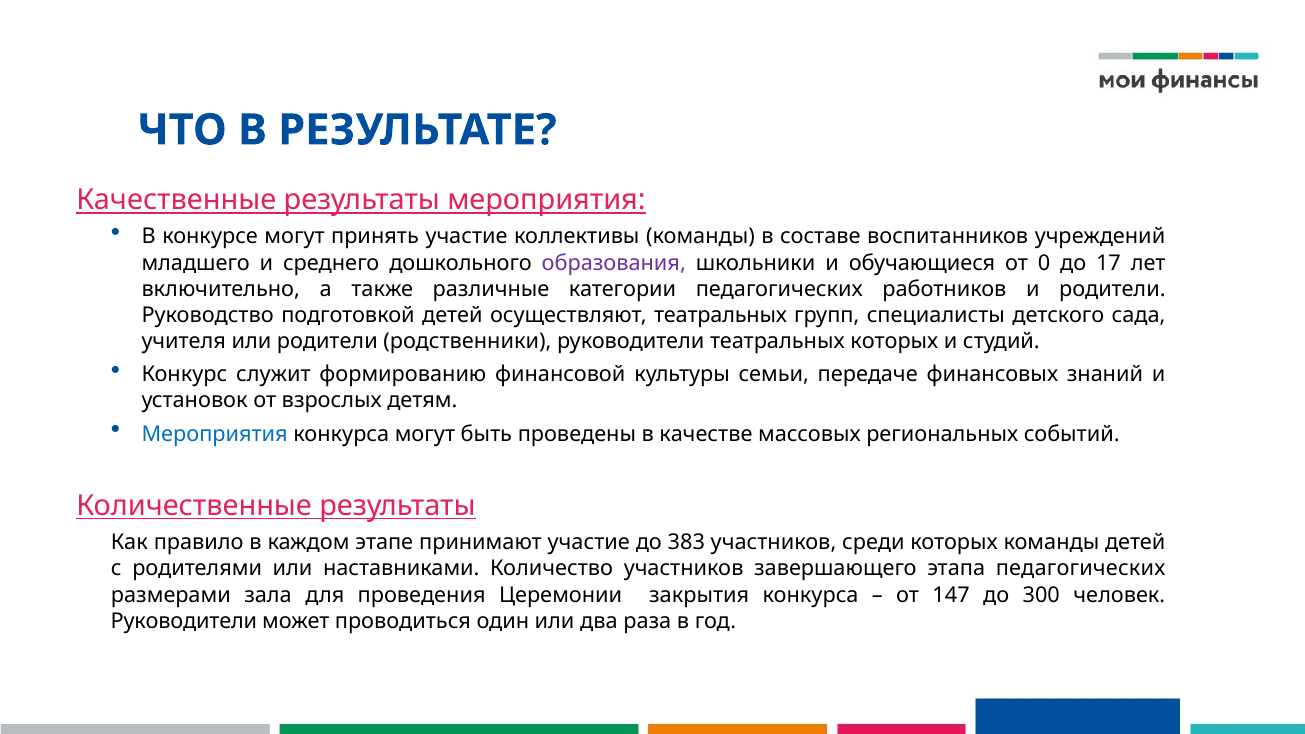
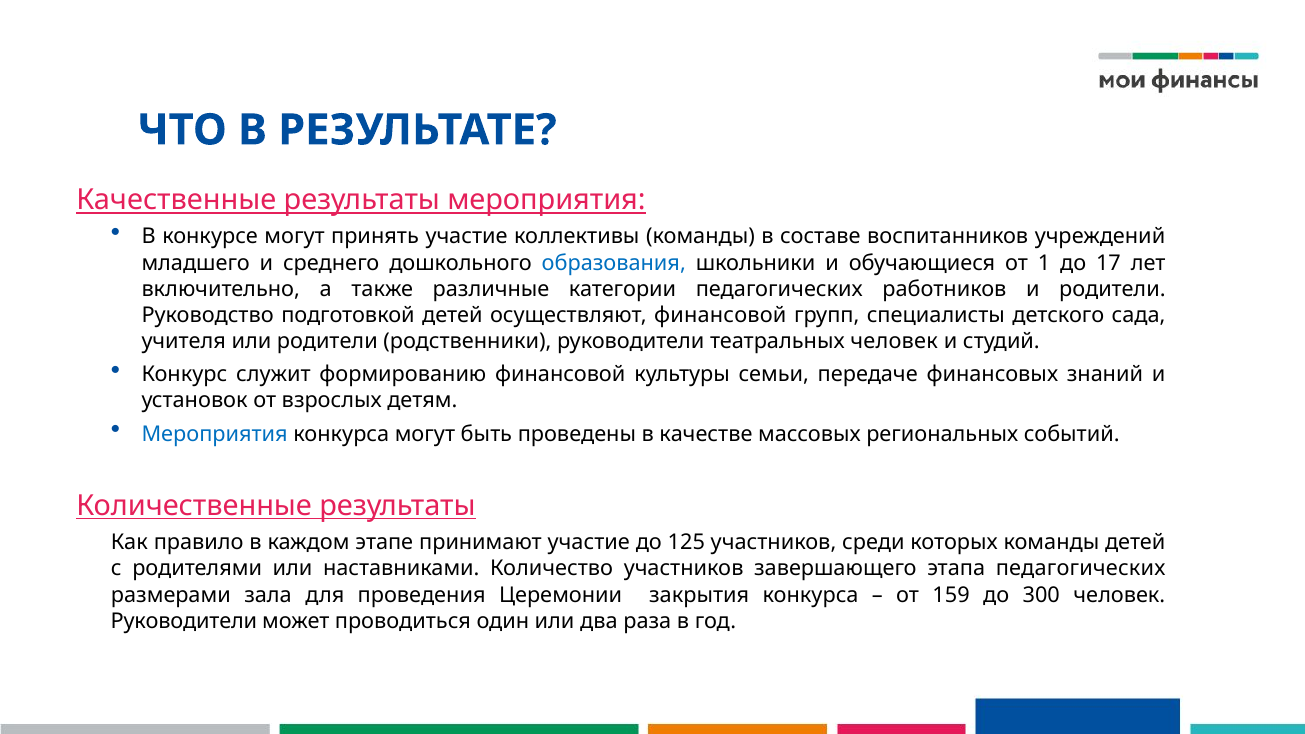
образования colour: purple -> blue (614, 263)
0: 0 -> 1 (1044, 263)
осуществляют театральных: театральных -> финансовой (720, 315)
театральных которых: которых -> человек (894, 341)
383: 383 -> 125 (686, 543)
147: 147 -> 159 (951, 595)
